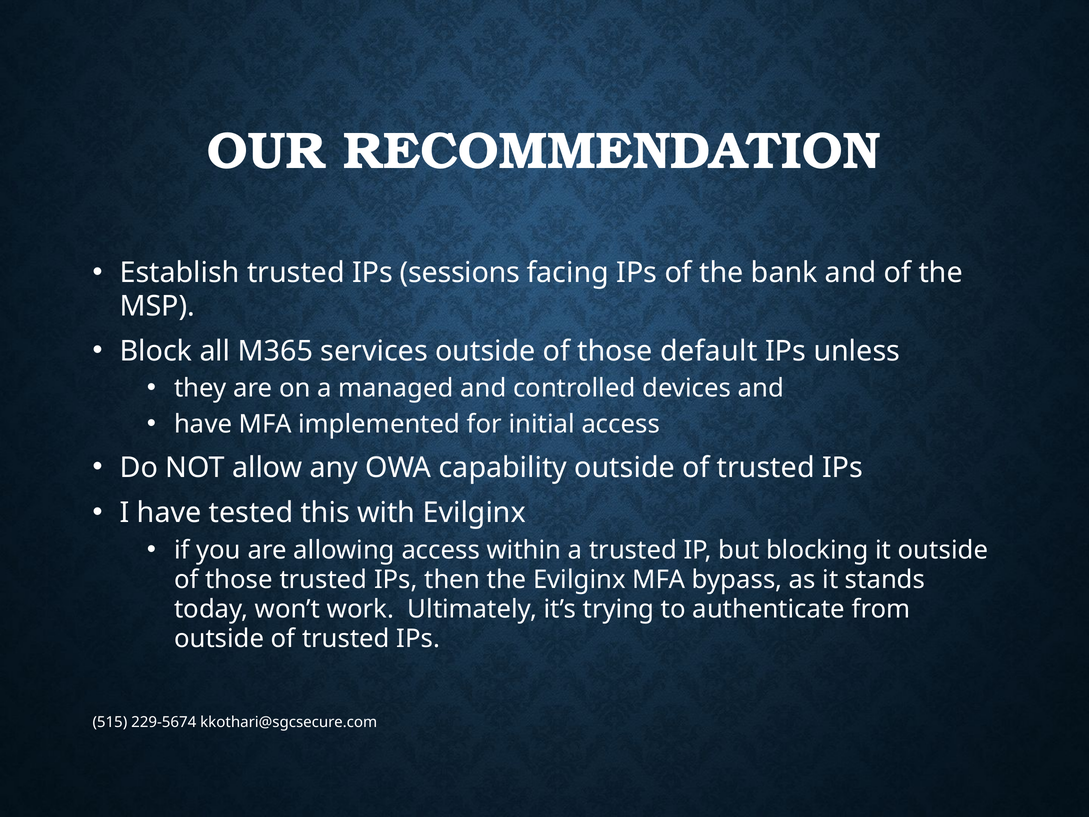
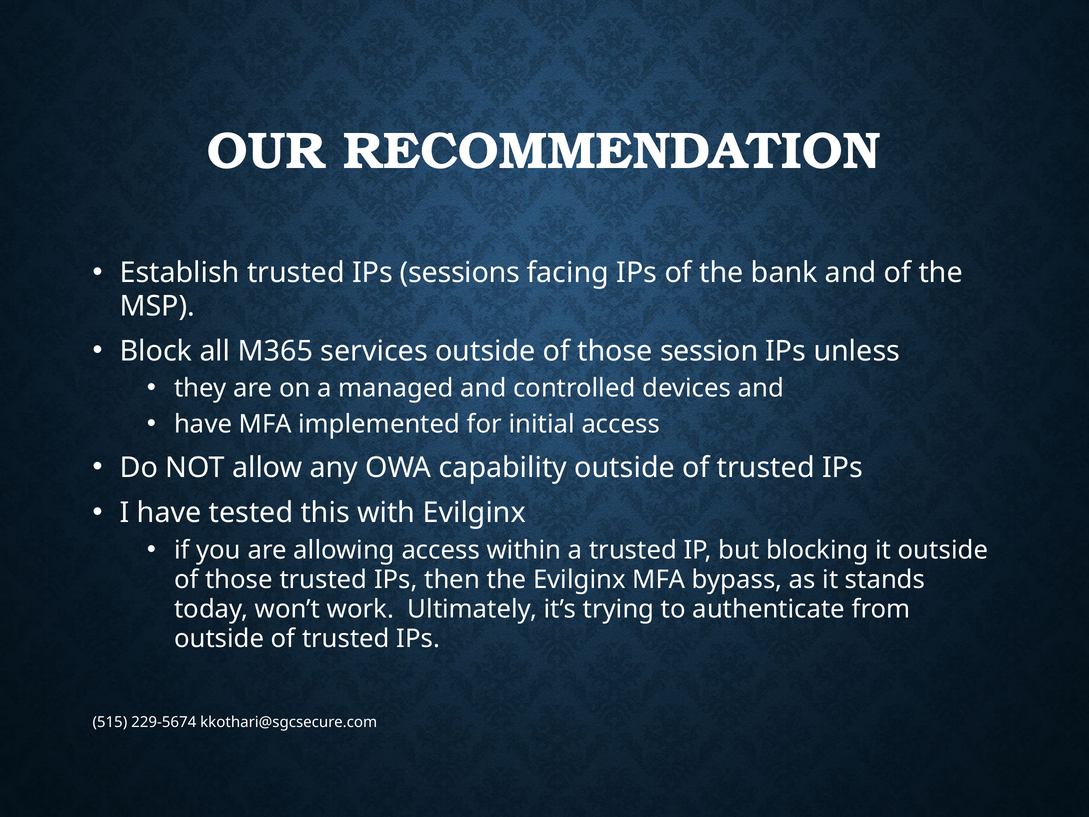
default: default -> session (709, 351)
